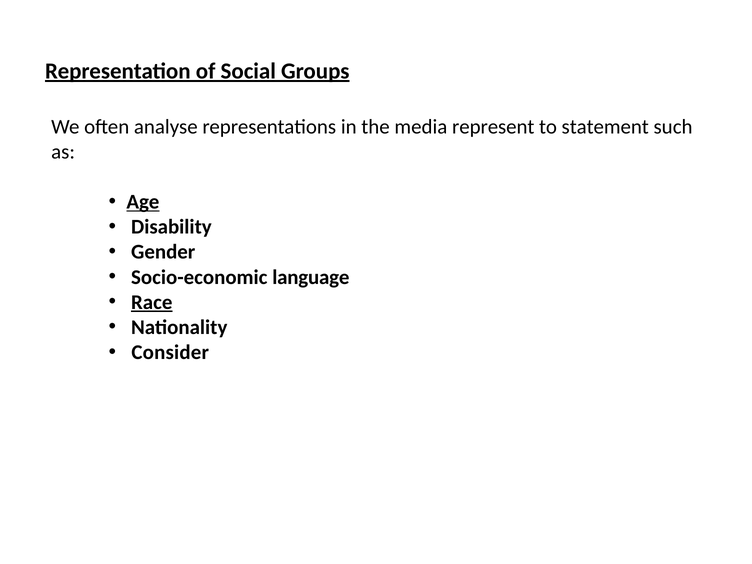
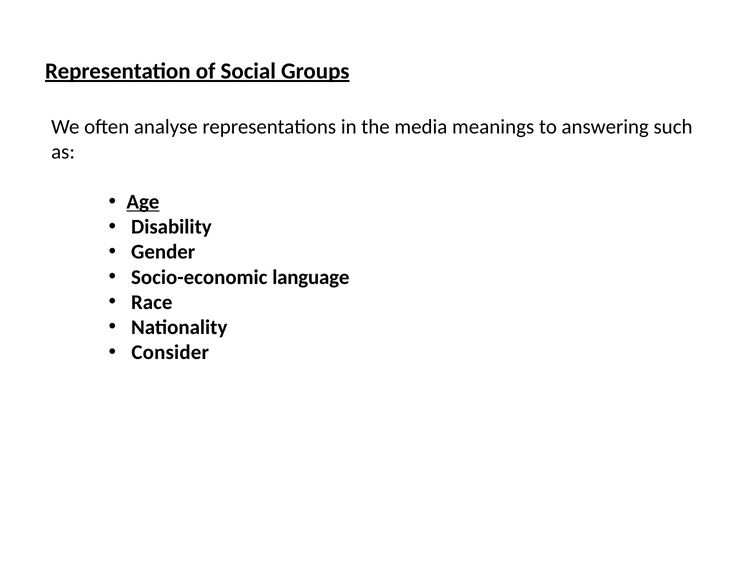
represent: represent -> meanings (493, 127)
statement: statement -> answering (605, 127)
Race underline: present -> none (152, 302)
